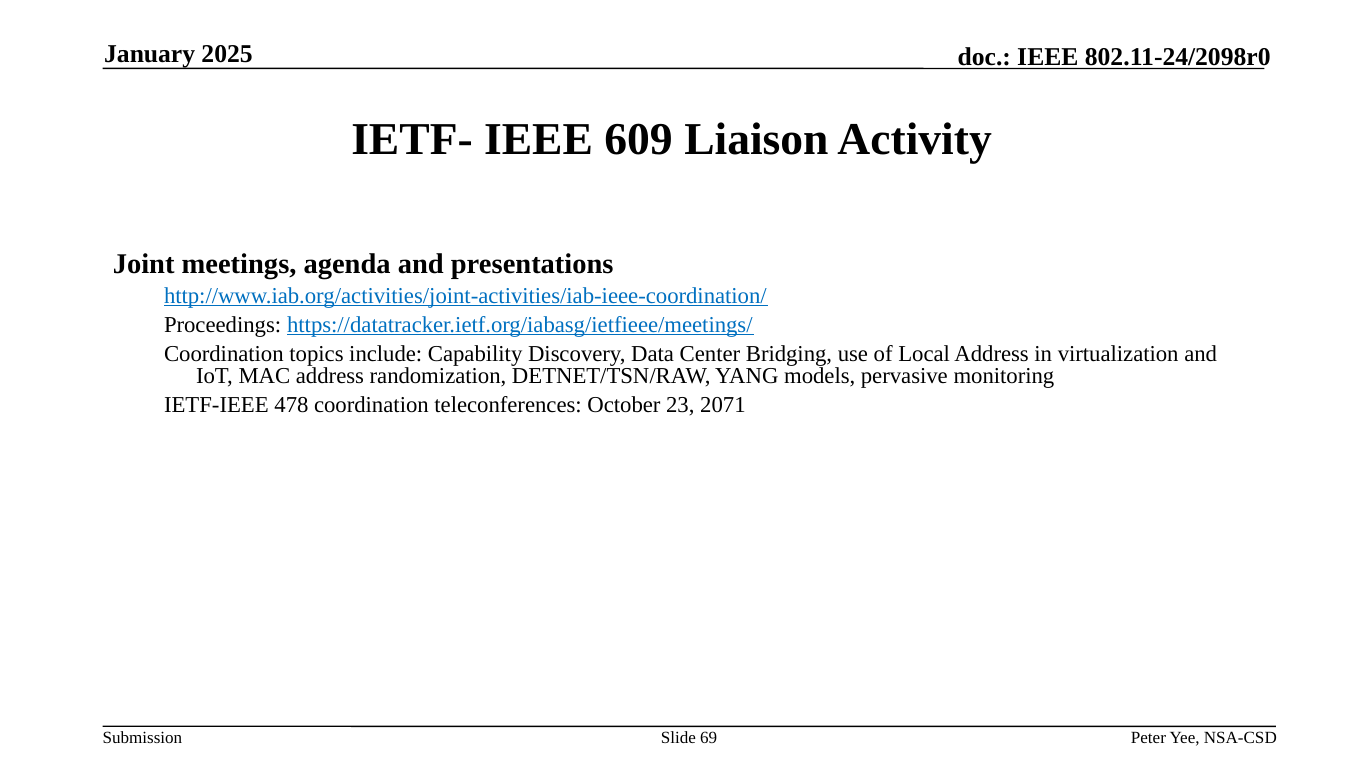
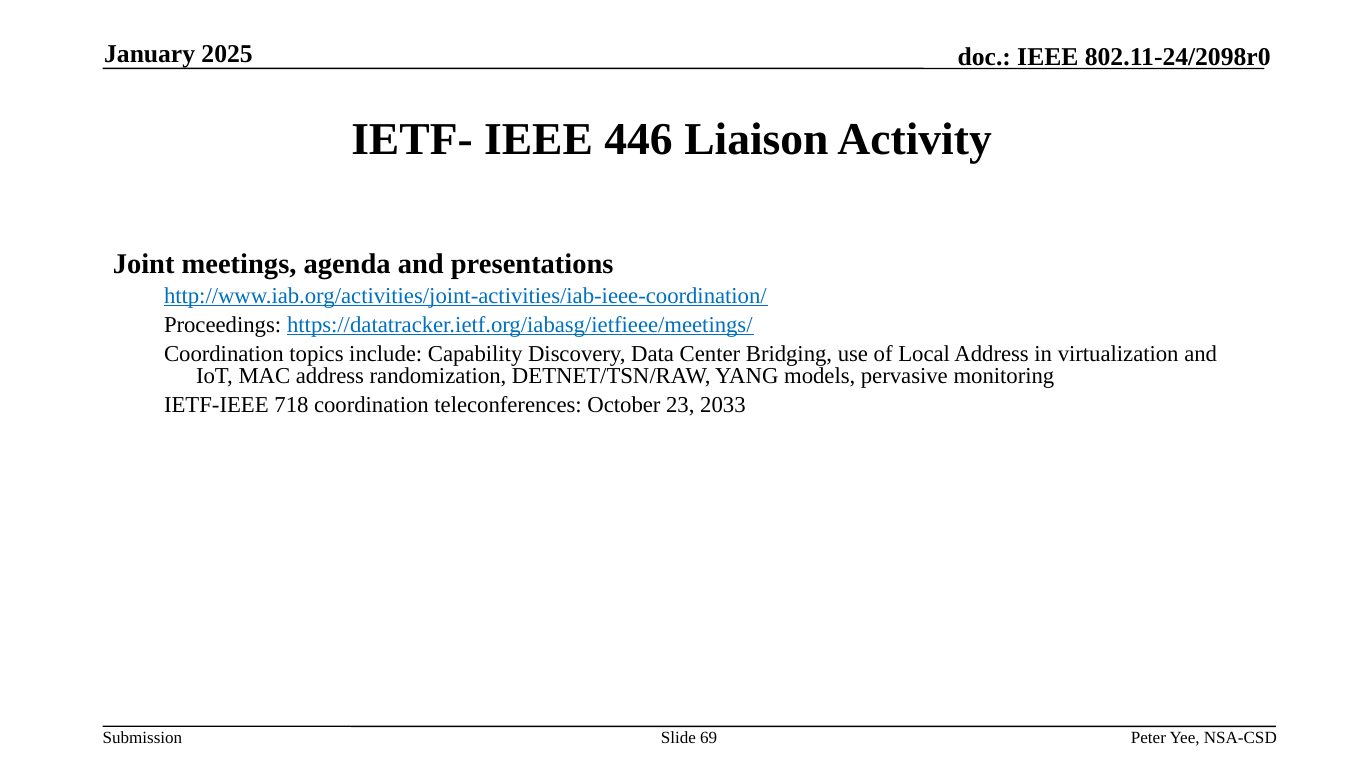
609: 609 -> 446 (639, 140)
478: 478 -> 718 (291, 405)
2071: 2071 -> 2033 (723, 405)
